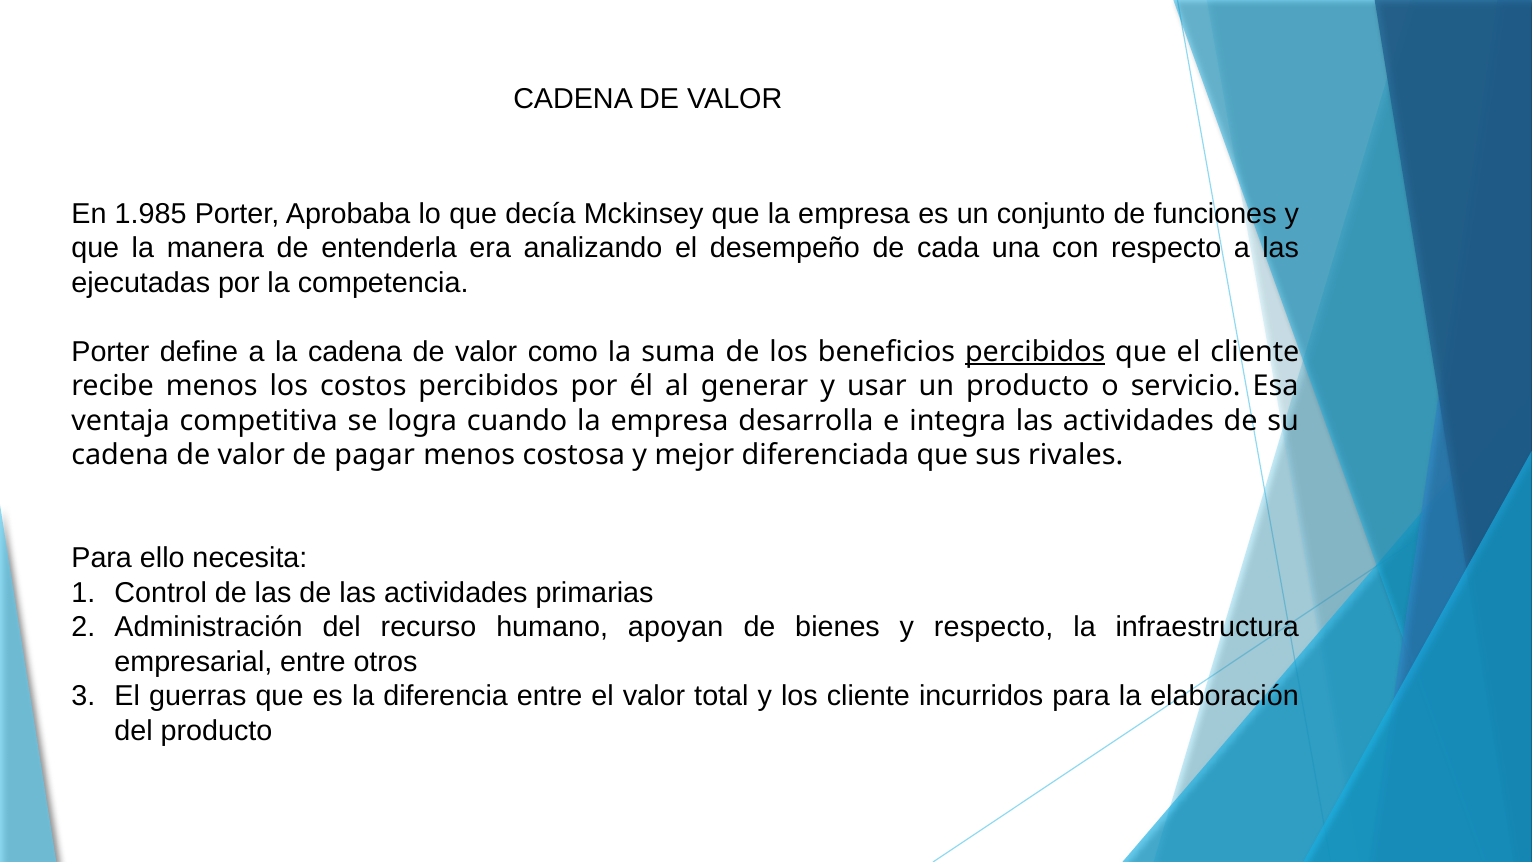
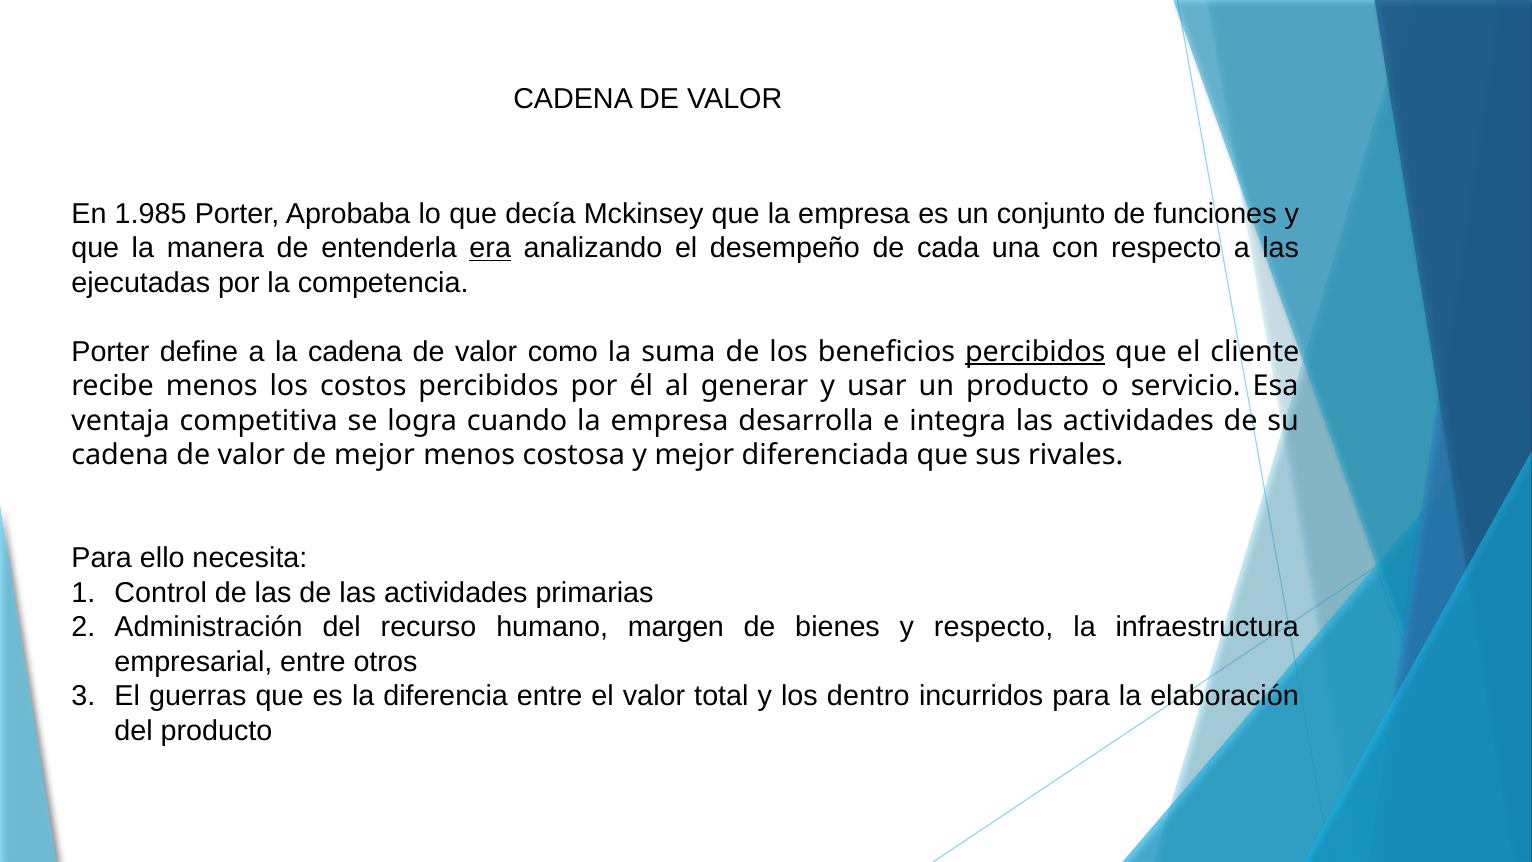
era underline: none -> present (490, 248)
de pagar: pagar -> mejor (375, 455)
apoyan: apoyan -> margen (676, 627)
los cliente: cliente -> dentro (868, 696)
